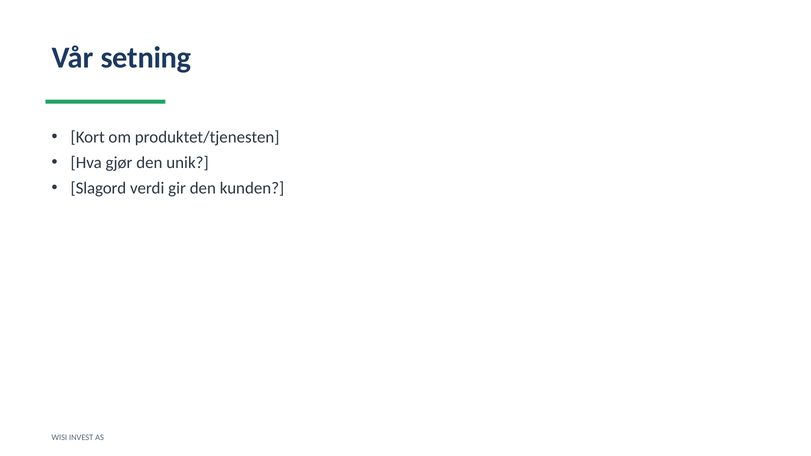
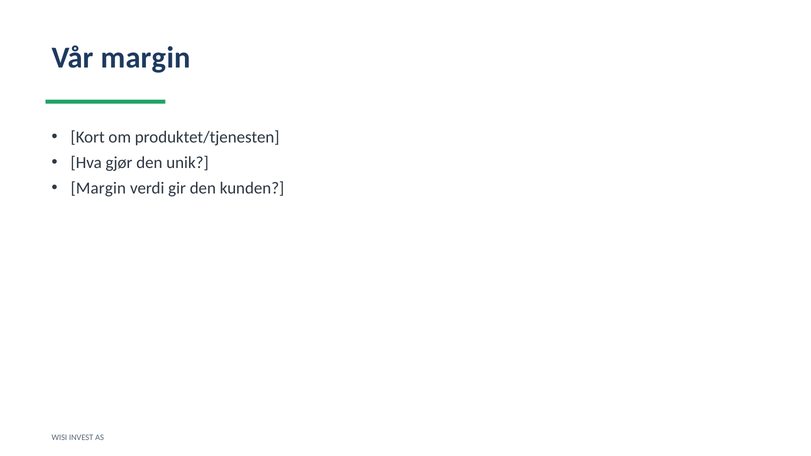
Vår setning: setning -> margin (146, 58)
Slagord: Slagord -> Margin (98, 188)
